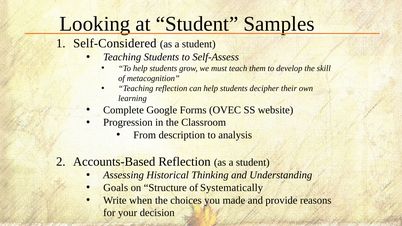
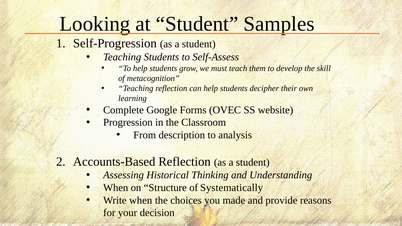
Self-Considered: Self-Considered -> Self-Progression (115, 44)
Goals: Goals -> When (116, 188)
